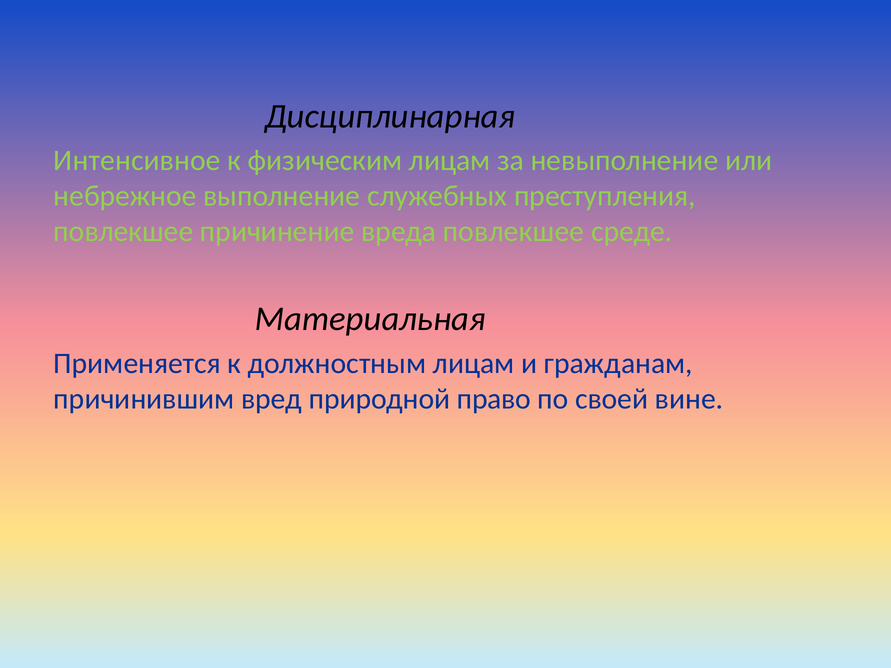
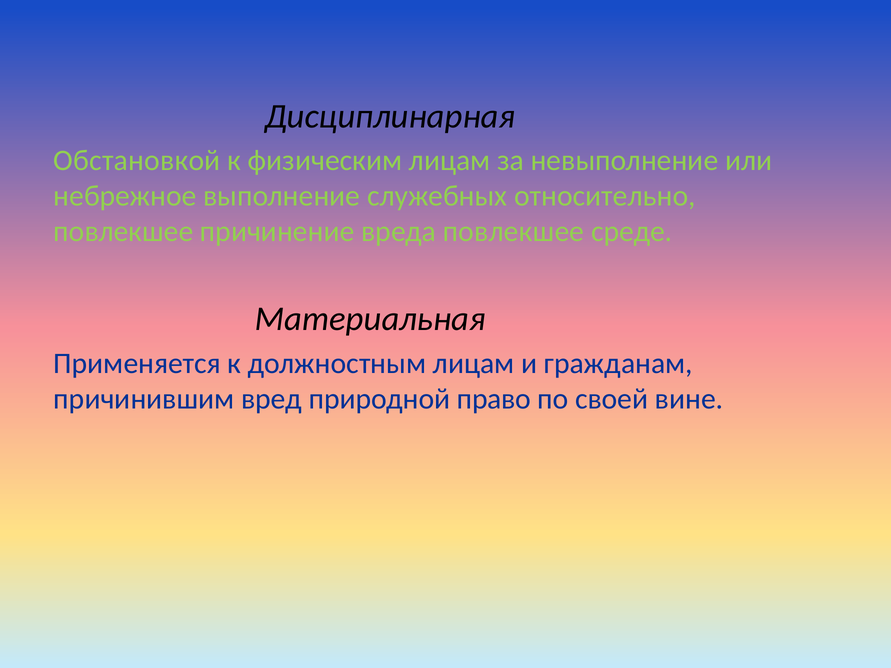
Интенсивное: Интенсивное -> Обстановкой (137, 160)
преступления: преступления -> относительно (605, 196)
